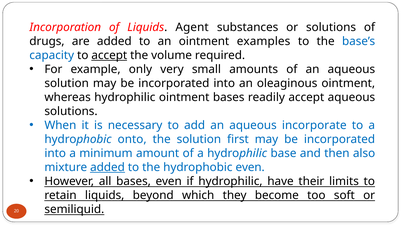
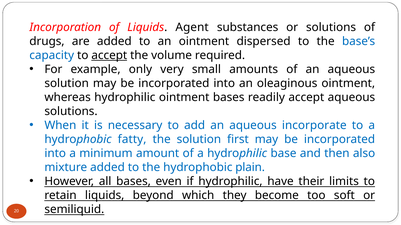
examples: examples -> dispersed (264, 41)
onto: onto -> fatty (132, 140)
added underline: present -> none (108, 168)
hydrophobic even: even -> plain (250, 168)
